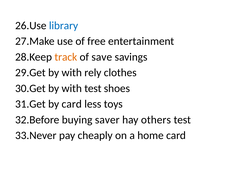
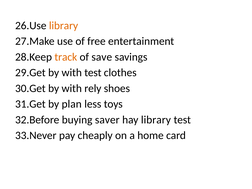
library colour: blue -> orange (64, 26)
with rely: rely -> test (93, 73)
with test: test -> rely (93, 88)
by card: card -> plan (72, 104)
hay others: others -> library (156, 120)
